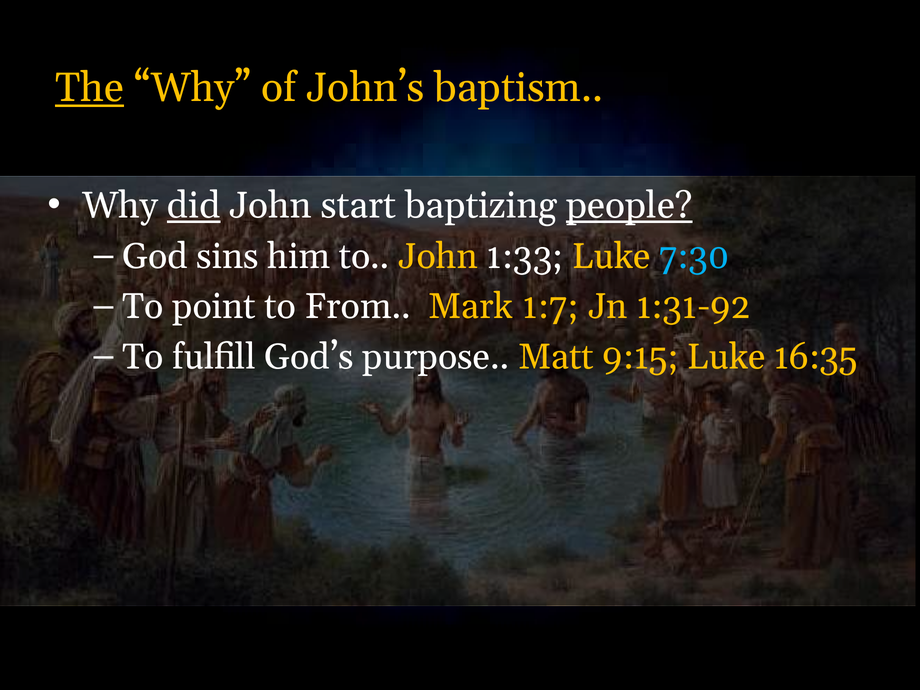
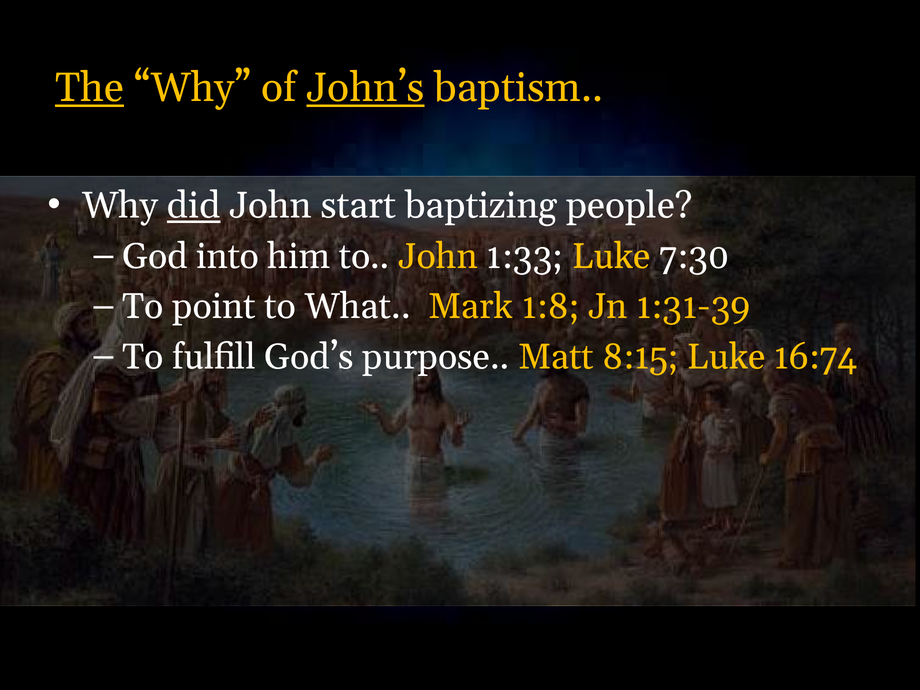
John’s underline: none -> present (365, 88)
people underline: present -> none (629, 206)
sins: sins -> into (228, 257)
7:30 colour: light blue -> white (695, 257)
From: From -> What (358, 307)
1:7: 1:7 -> 1:8 (551, 307)
1:31-92: 1:31-92 -> 1:31-39 (693, 307)
9:15: 9:15 -> 8:15 (641, 357)
16:35: 16:35 -> 16:74 (816, 357)
